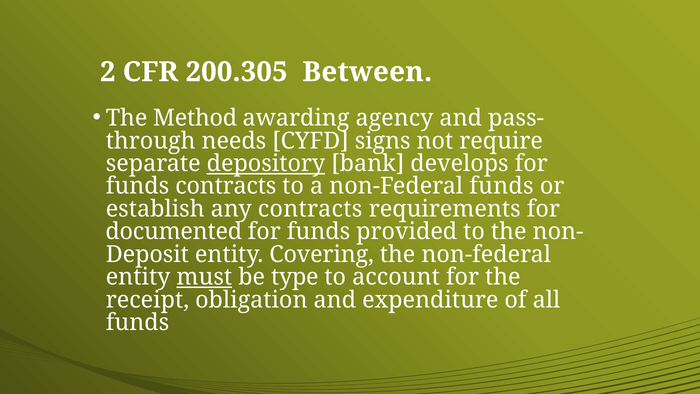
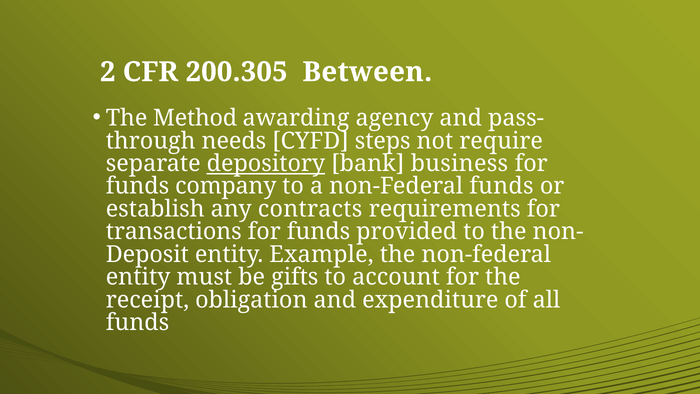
signs: signs -> steps (383, 141)
develops: develops -> business (459, 164)
funds contracts: contracts -> company (226, 186)
documented: documented -> transactions (174, 232)
Covering: Covering -> Example (321, 254)
must underline: present -> none (204, 277)
type: type -> gifts (295, 277)
